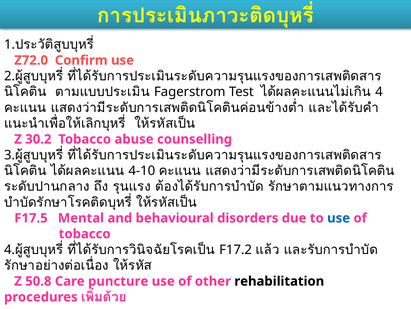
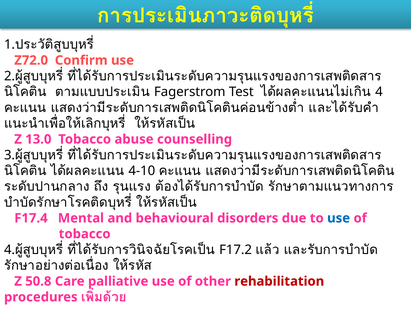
30.2: 30.2 -> 13.0 (38, 139)
F17.5: F17.5 -> F17.4 (31, 218)
puncture: puncture -> palliative (118, 281)
rehabilitation colour: black -> red (279, 281)
